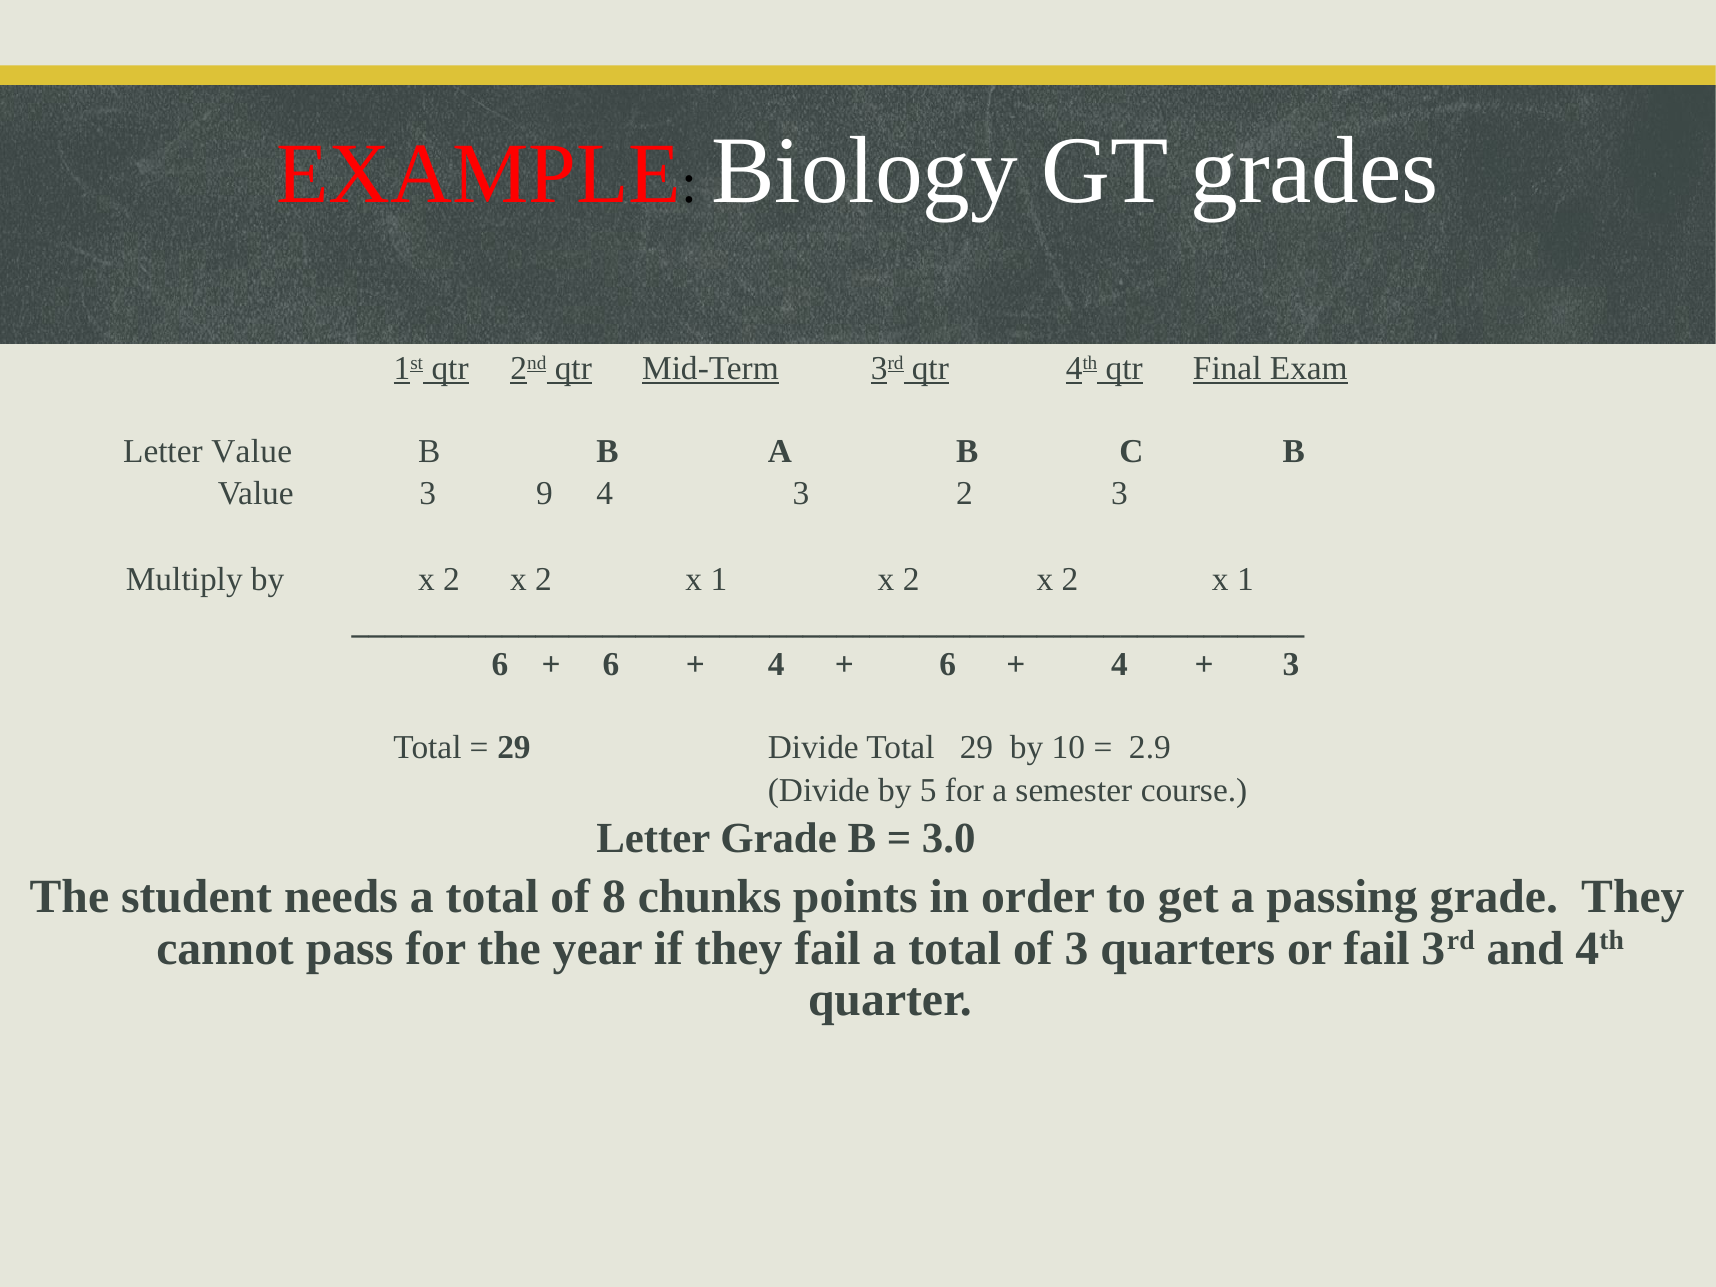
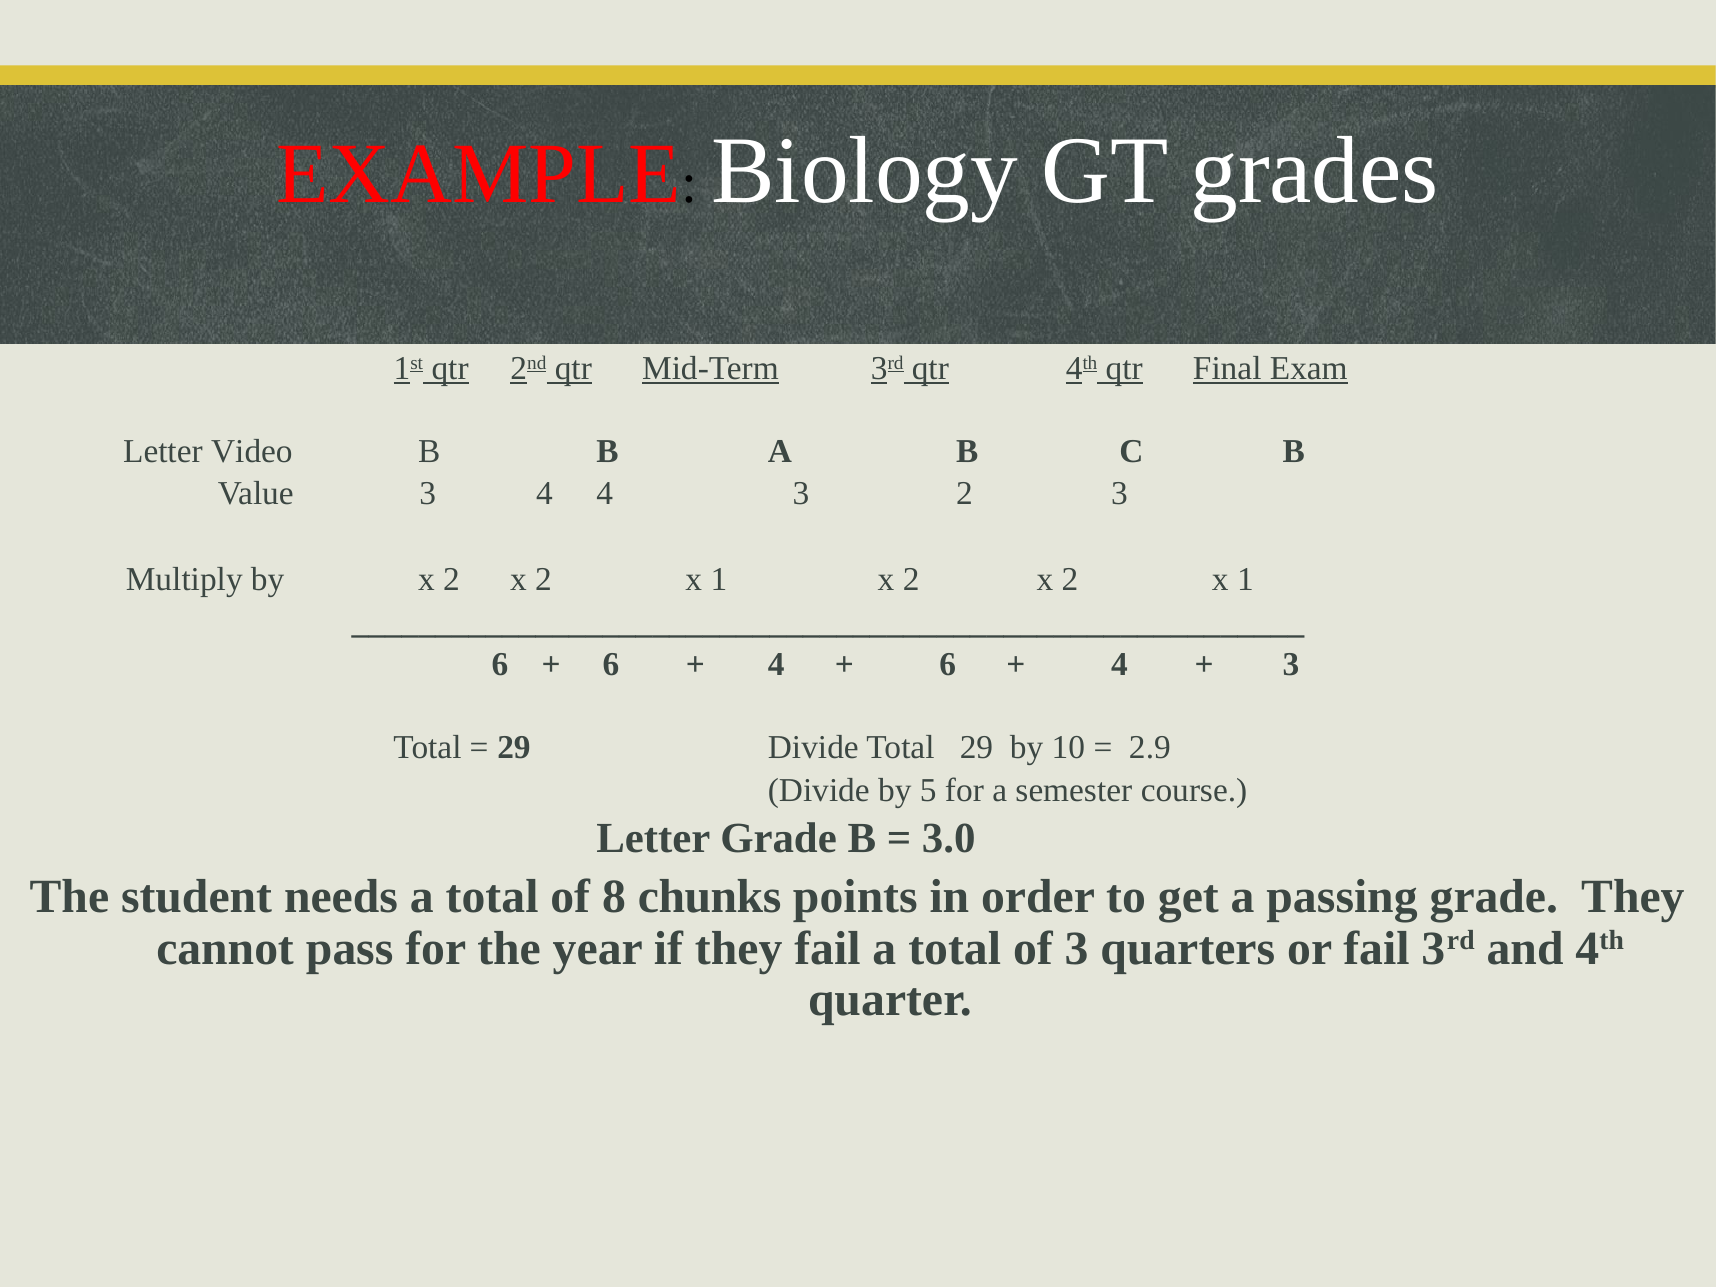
Letter Value: Value -> Video (252, 451)
3 9: 9 -> 4 (544, 494)
